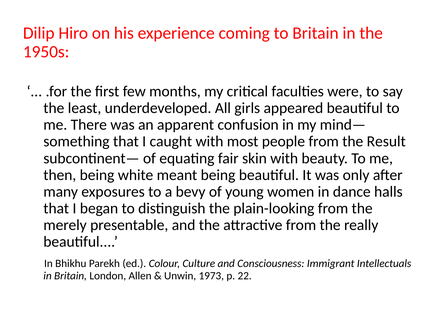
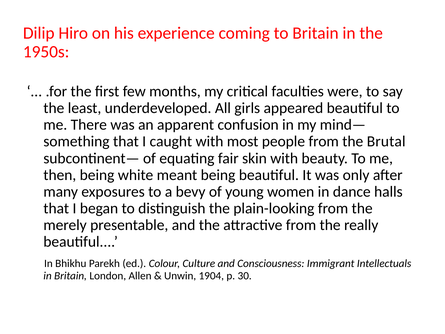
Result: Result -> Brutal (386, 141)
1973: 1973 -> 1904 (211, 276)
22: 22 -> 30 (245, 276)
